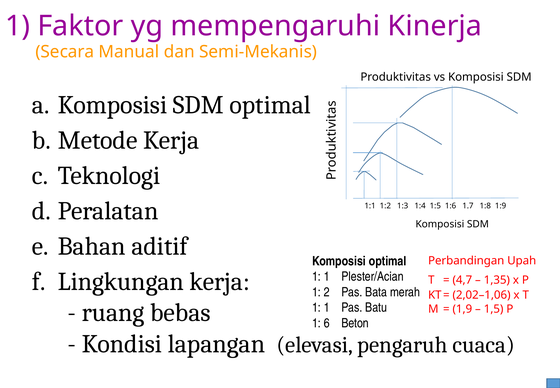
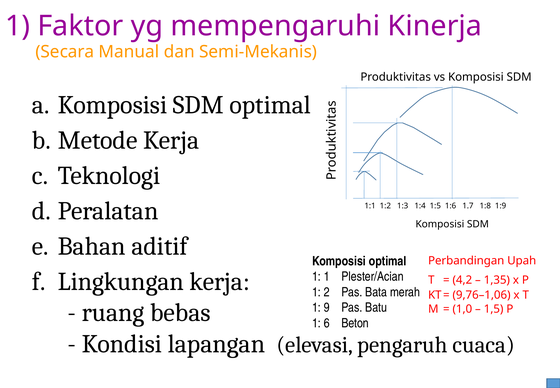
4,7: 4,7 -> 4,2 (462, 280)
2,02–1,06: 2,02–1,06 -> 9,76–1,06 (482, 295)
1: 1 -> 9 (327, 307)
1,9: 1,9 -> 1,0 (462, 309)
